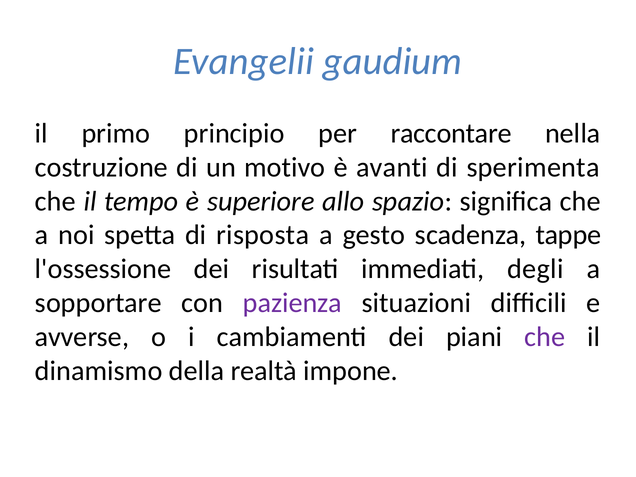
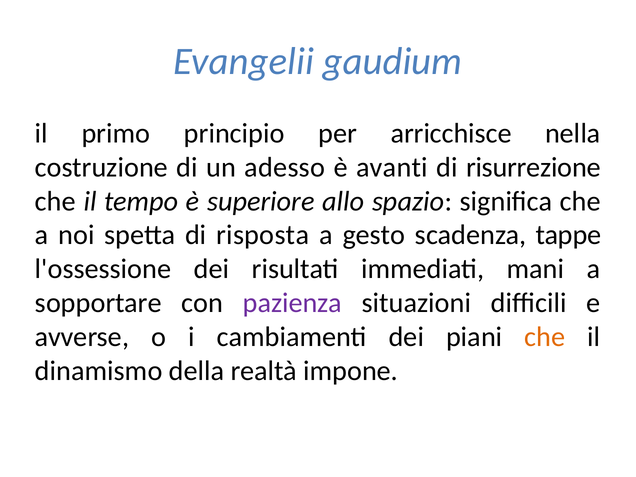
raccontare: raccontare -> arricchisce (451, 133)
motivo: motivo -> adesso (285, 167)
sperimenta: sperimenta -> risurrezione (533, 167)
degli: degli -> mani (535, 269)
che colour: purple -> orange (545, 337)
